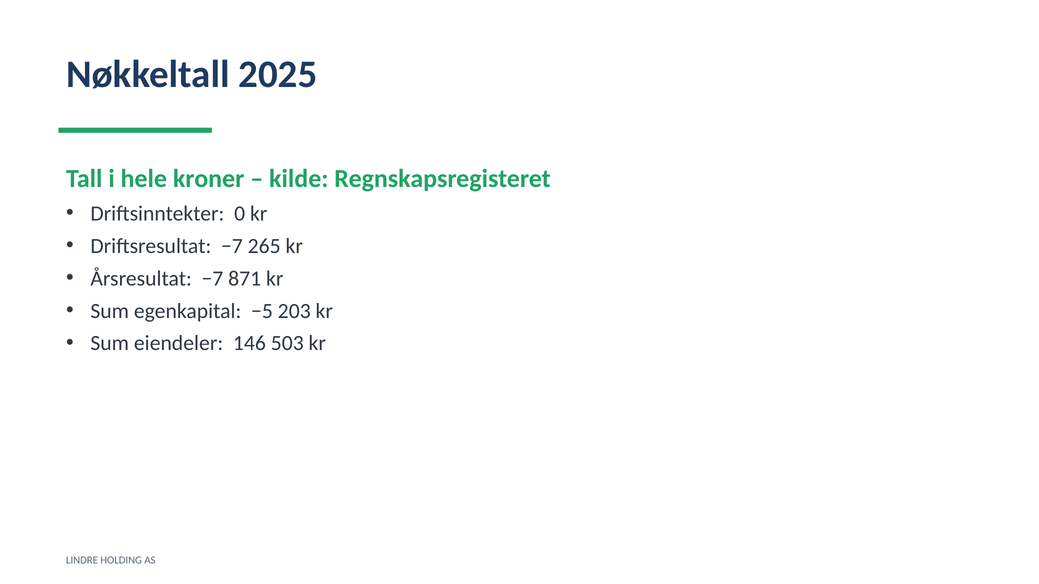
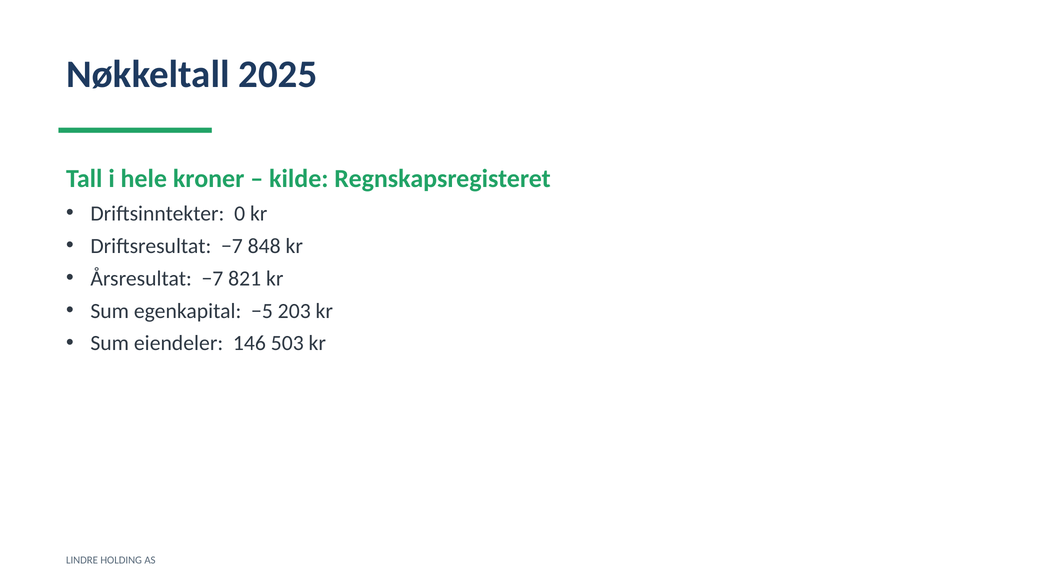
265: 265 -> 848 (264, 246)
871: 871 -> 821 (245, 279)
